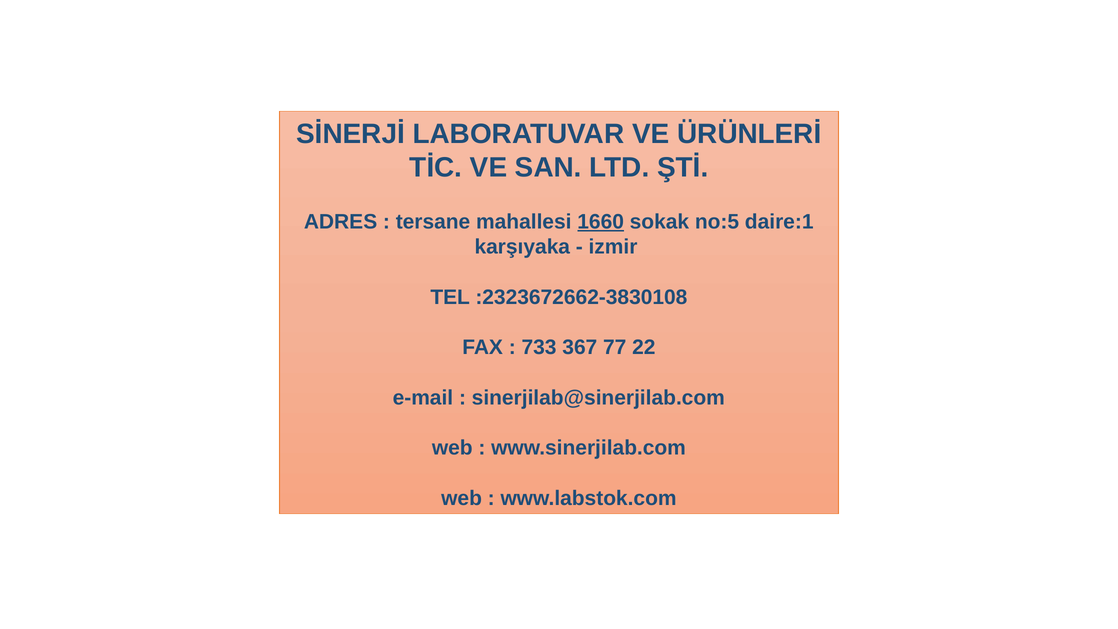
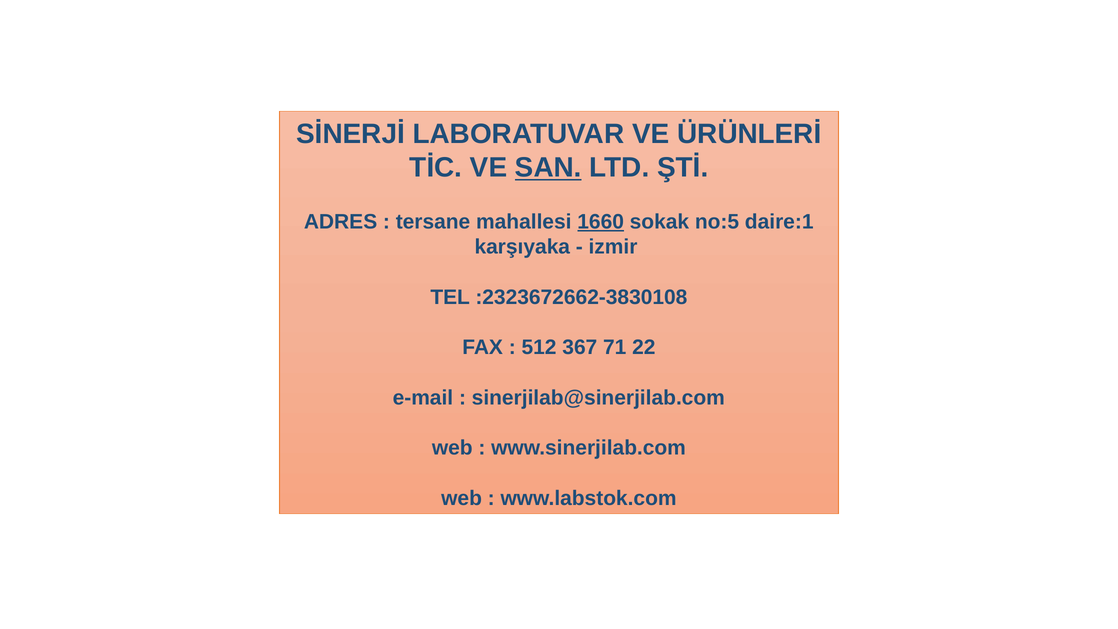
SAN underline: none -> present (548, 168)
733: 733 -> 512 (539, 347)
77: 77 -> 71 (615, 347)
